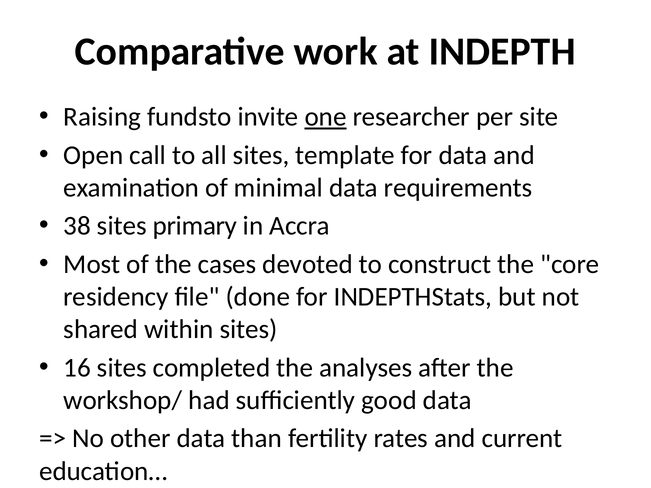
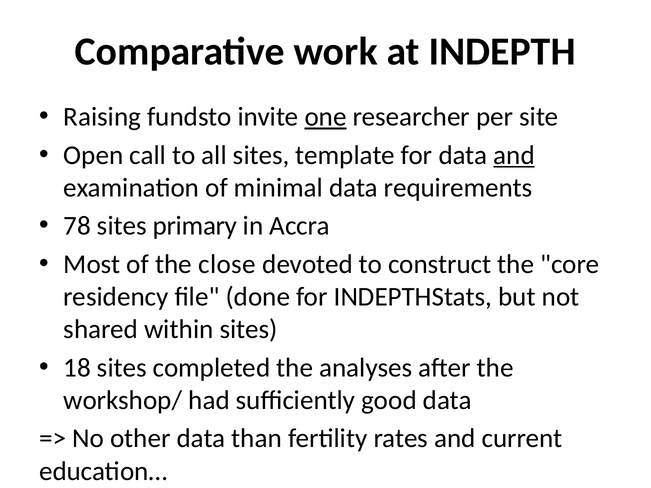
and underline: none -> present (514, 155)
38: 38 -> 78 (77, 226)
cases: cases -> close (227, 264)
16: 16 -> 18 (77, 368)
